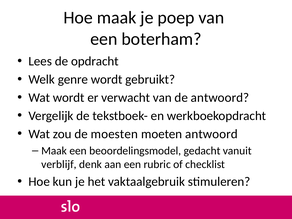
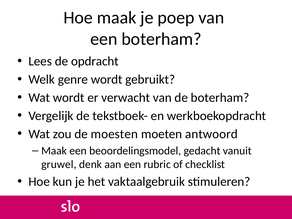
de antwoord: antwoord -> boterham (220, 98)
verblijf: verblijf -> gruwel (59, 164)
